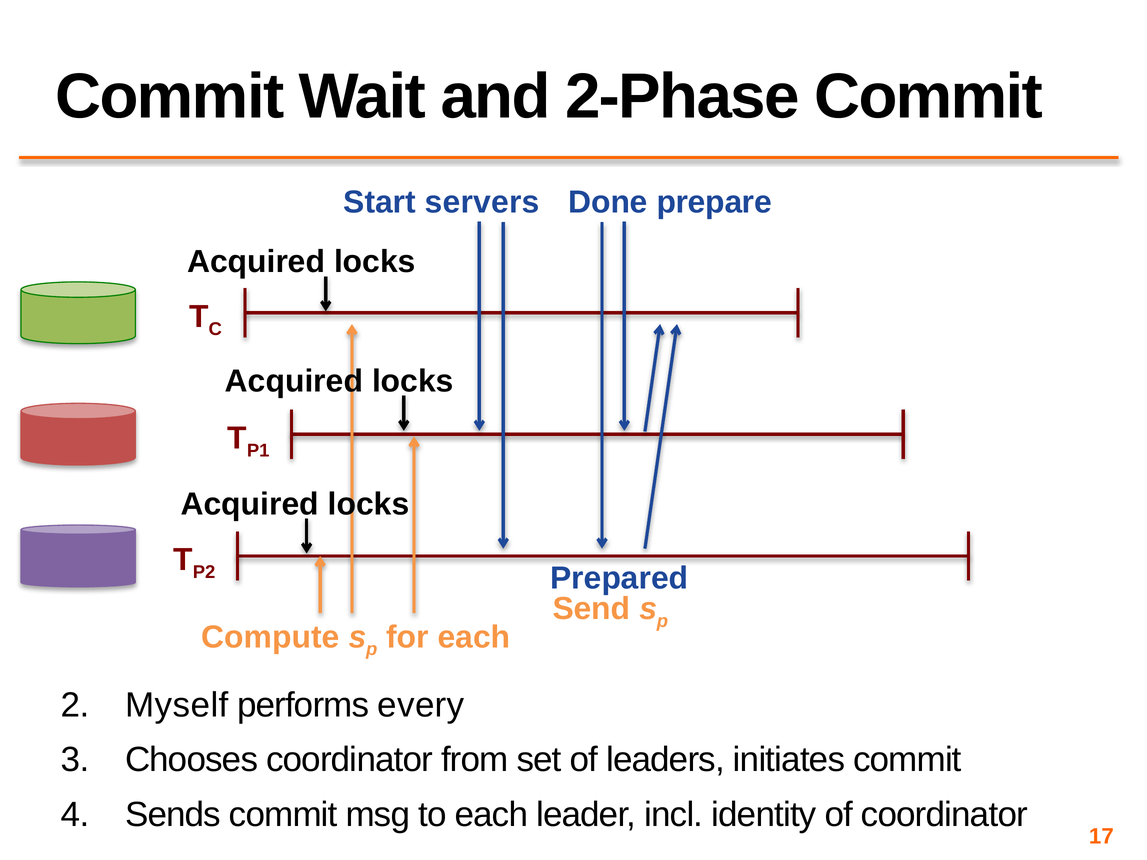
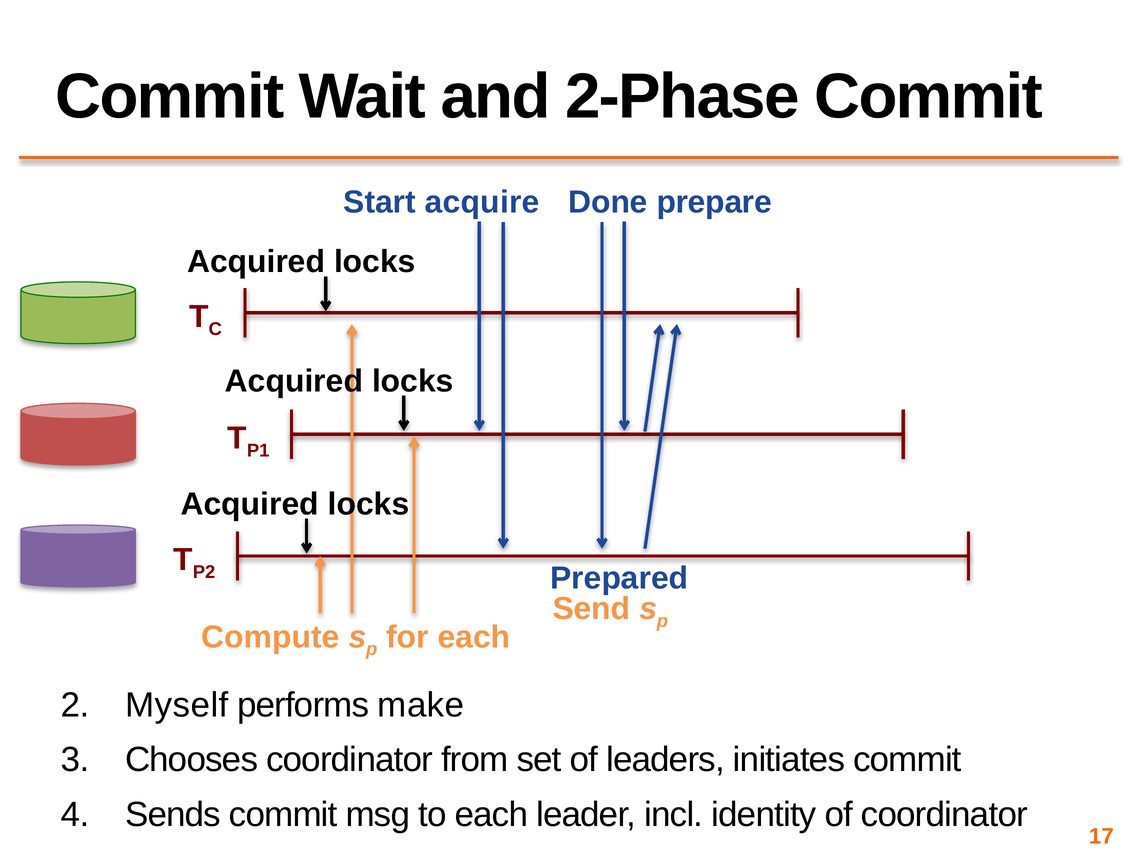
servers: servers -> acquire (482, 202)
every: every -> make (421, 705)
